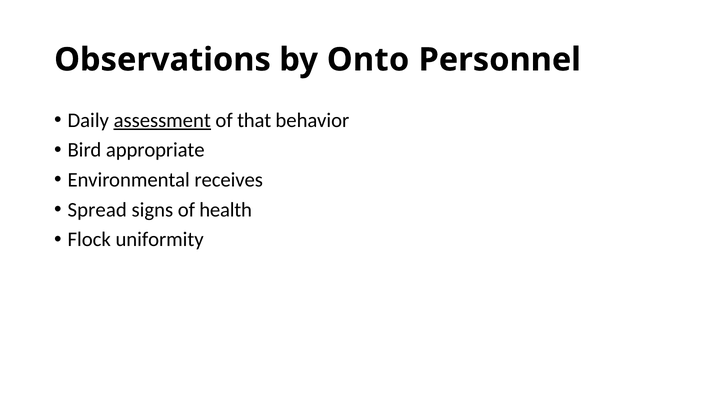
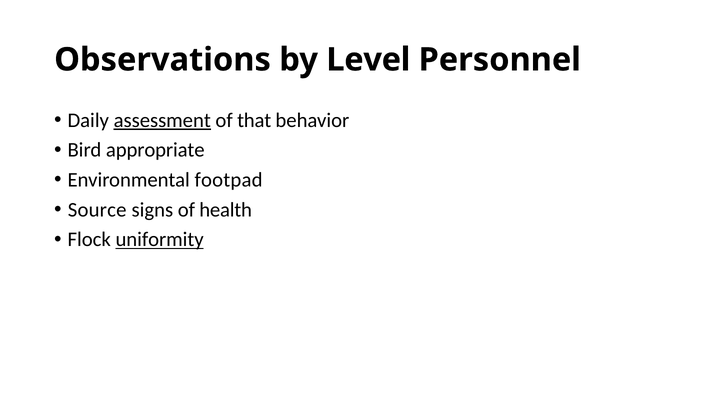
Onto: Onto -> Level (368, 60)
receives: receives -> footpad (229, 180)
Spread: Spread -> Source (97, 210)
uniformity underline: none -> present (160, 239)
